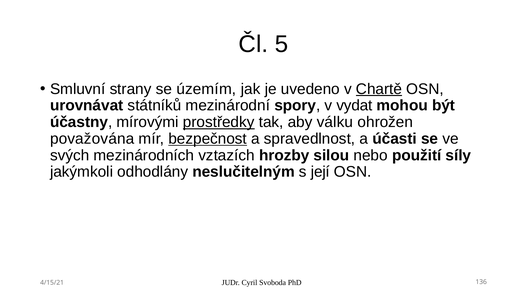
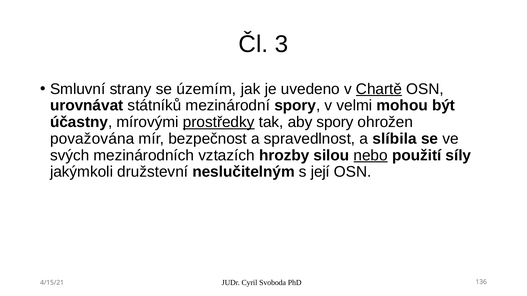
5: 5 -> 3 (282, 44)
vydat: vydat -> velmi (354, 106)
aby válku: válku -> spory (335, 122)
bezpečnost underline: present -> none (208, 139)
účasti: účasti -> slíbila (395, 139)
nebo underline: none -> present (371, 156)
odhodlány: odhodlány -> družstevní (153, 172)
